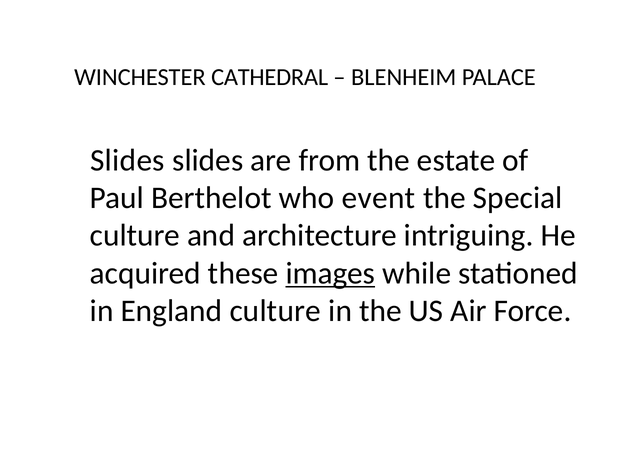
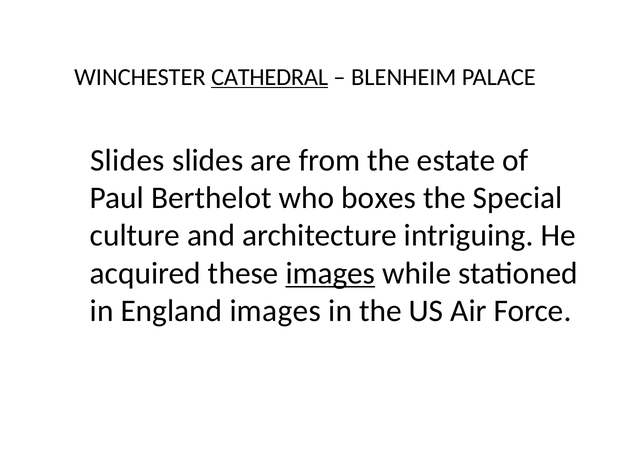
CATHEDRAL underline: none -> present (270, 77)
event: event -> boxes (379, 198)
England culture: culture -> images (275, 311)
